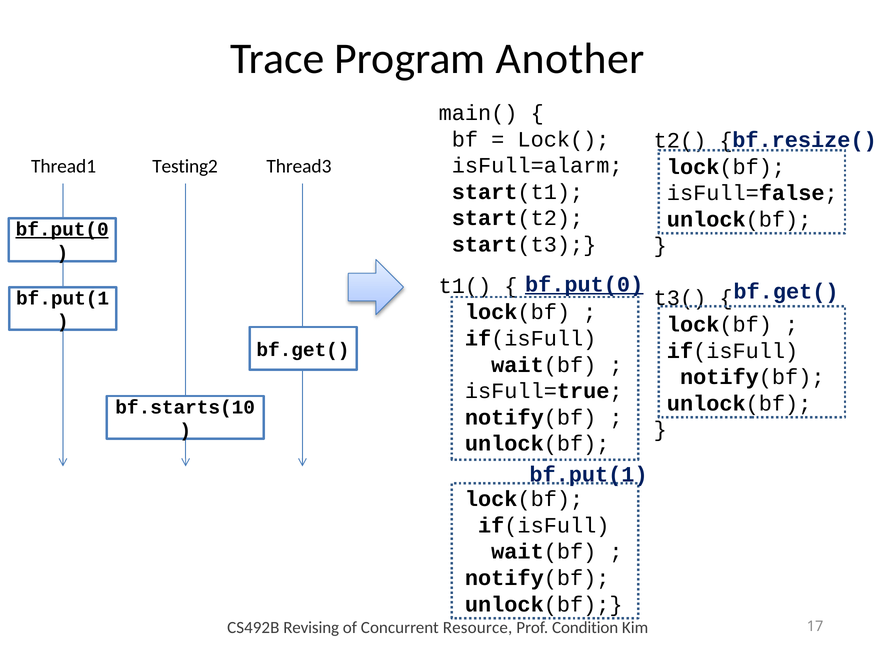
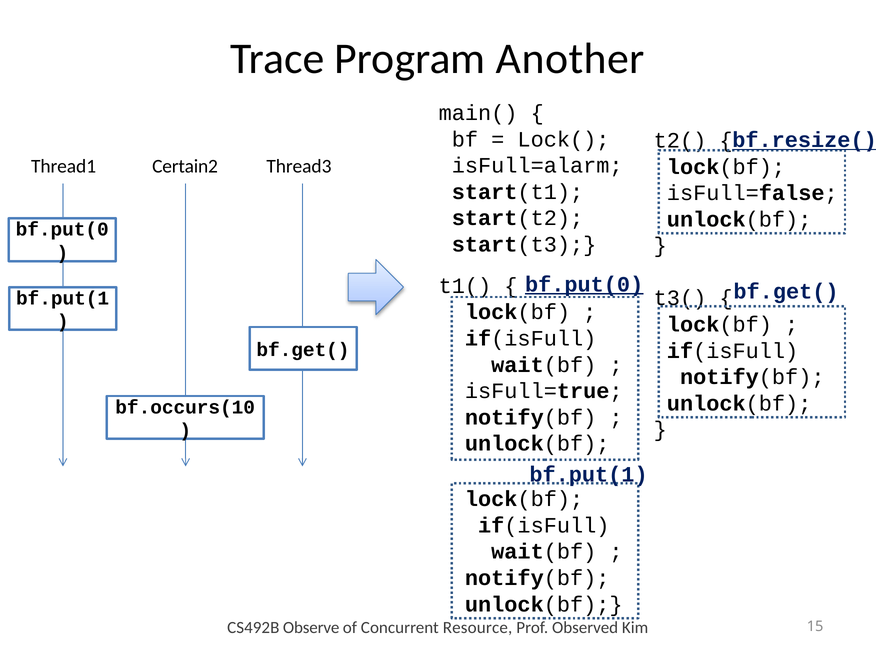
bf.resize( underline: none -> present (805, 140)
Testing2: Testing2 -> Certain2 (185, 166)
bf.put(0 underline: present -> none (62, 229)
bf.starts(10: bf.starts(10 -> bf.occurs(10 (185, 407)
Revising: Revising -> Observe (311, 627)
Condition: Condition -> Observed (585, 627)
17: 17 -> 15 (815, 626)
